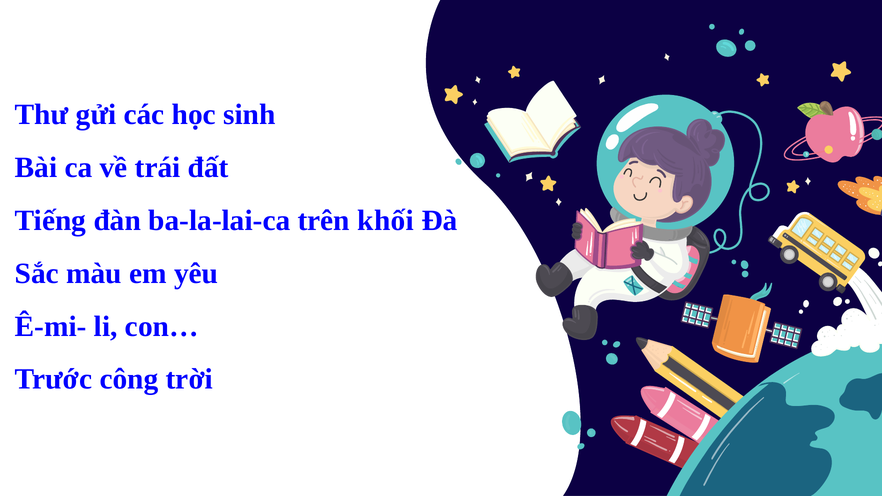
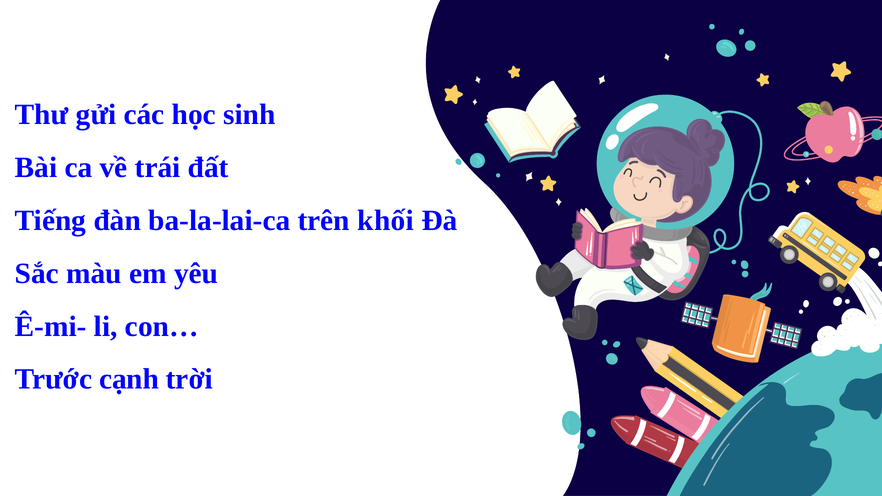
công: công -> cạnh (129, 379)
